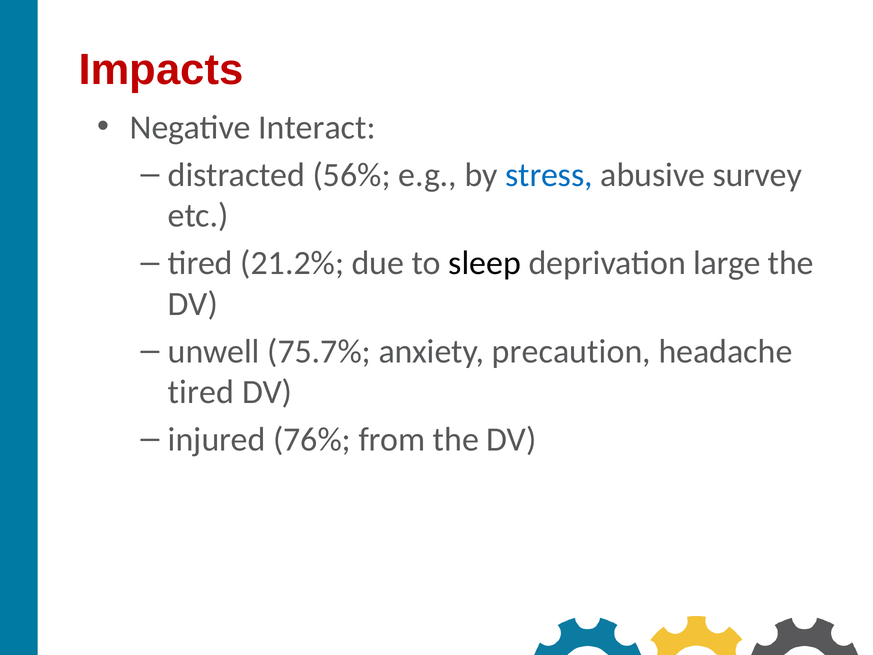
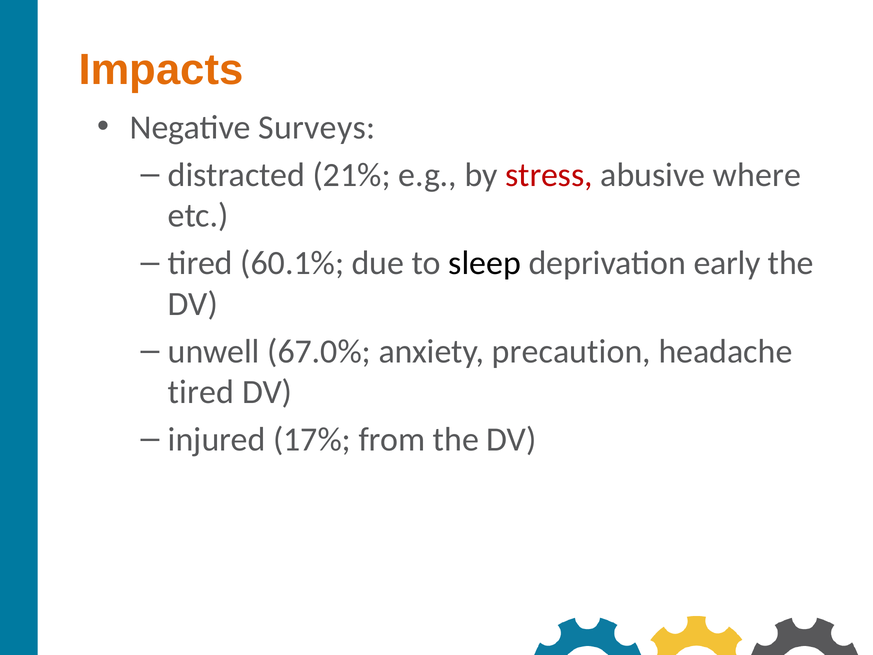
Impacts colour: red -> orange (161, 70)
Interact: Interact -> Surveys (317, 128)
56%: 56% -> 21% (352, 175)
stress colour: blue -> red (549, 175)
survey: survey -> where (757, 175)
21.2%: 21.2% -> 60.1% (292, 263)
large: large -> early (727, 263)
75.7%: 75.7% -> 67.0% (319, 351)
76%: 76% -> 17% (312, 439)
